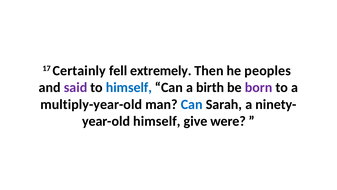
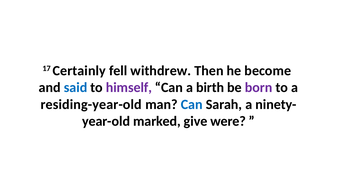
extremely: extremely -> withdrew (161, 70)
peoples: peoples -> become (268, 70)
said colour: purple -> blue (76, 87)
himself colour: blue -> purple (129, 87)
multiply-year-old: multiply-year-old -> residing-year-old (91, 104)
himself: himself -> marked (157, 121)
